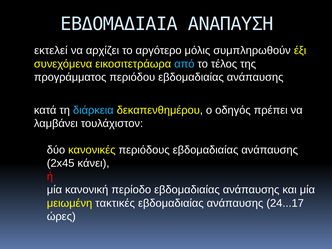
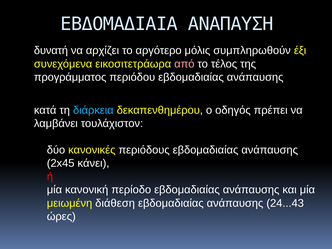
εκτελεί: εκτελεί -> δυνατή (51, 51)
από colour: light blue -> pink (184, 64)
τακτικές: τακτικές -> διάθεση (115, 203)
24...17: 24...17 -> 24...43 (285, 203)
